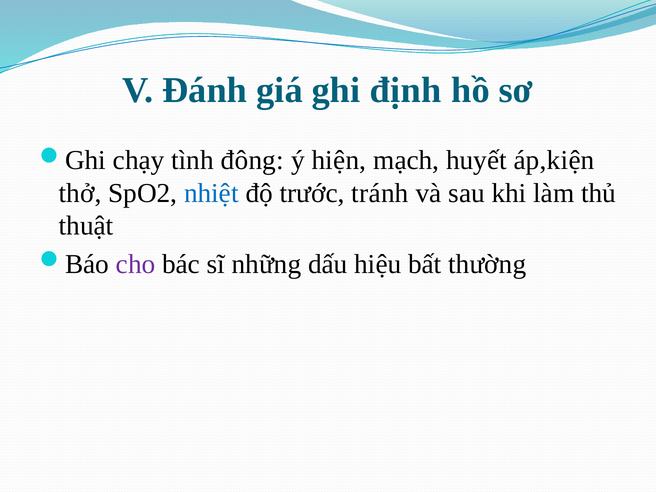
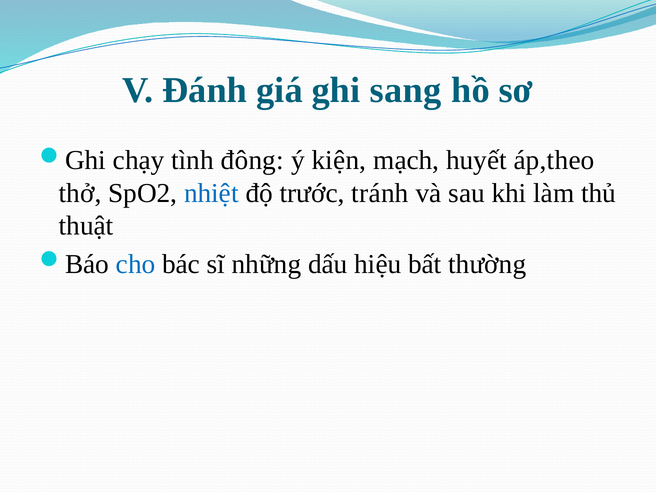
định: định -> sang (406, 90)
hiện: hiện -> kiện (339, 160)
áp,kiện: áp,kiện -> áp,theo (554, 160)
cho colour: purple -> blue (136, 264)
